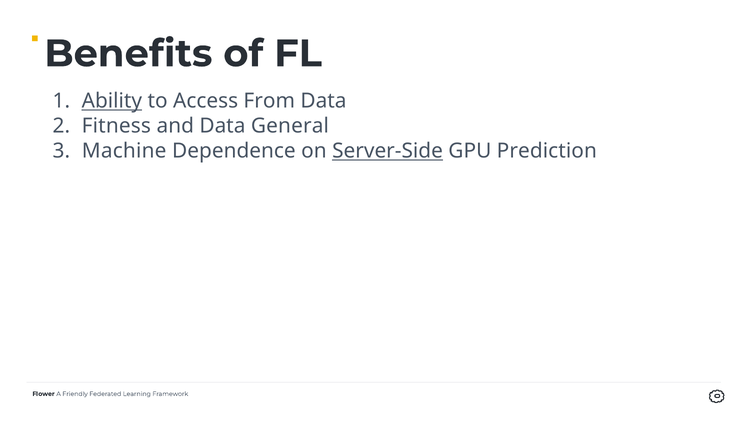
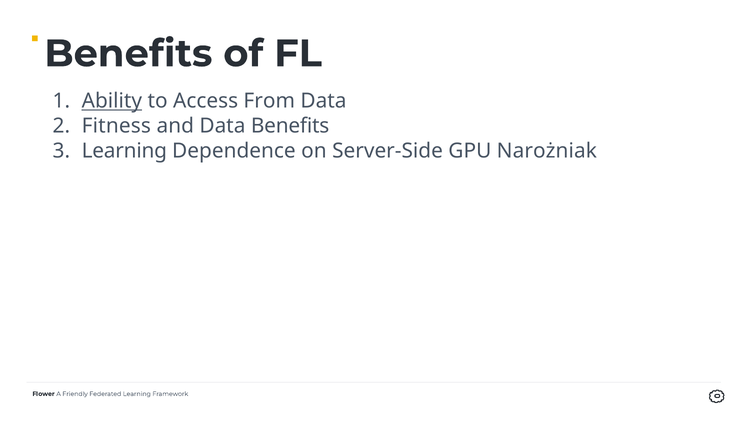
Data General: General -> Benefits (290, 126)
Machine: Machine -> Learning (124, 151)
Server-Side underline: present -> none (388, 151)
Prediction: Prediction -> Narożniak (547, 151)
